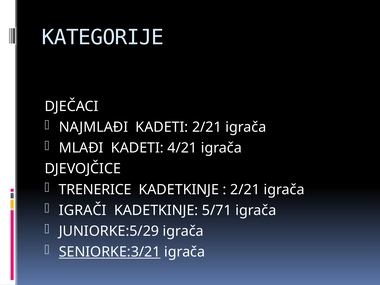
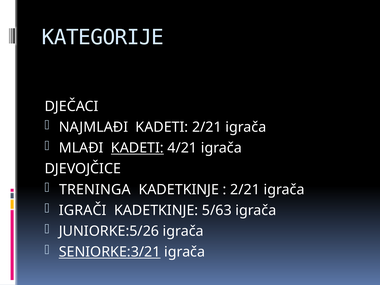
KADETI underline: none -> present (137, 148)
TRENERICE: TRENERICE -> TRENINGA (95, 190)
5/71: 5/71 -> 5/63 (217, 210)
JUNIORKE:5/29: JUNIORKE:5/29 -> JUNIORKE:5/26 (109, 231)
